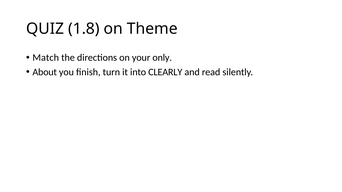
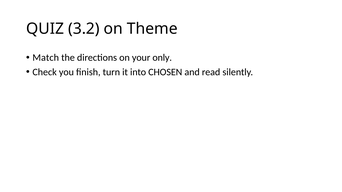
1.8: 1.8 -> 3.2 (84, 29)
About: About -> Check (45, 72)
CLEARLY: CLEARLY -> CHOSEN (165, 72)
